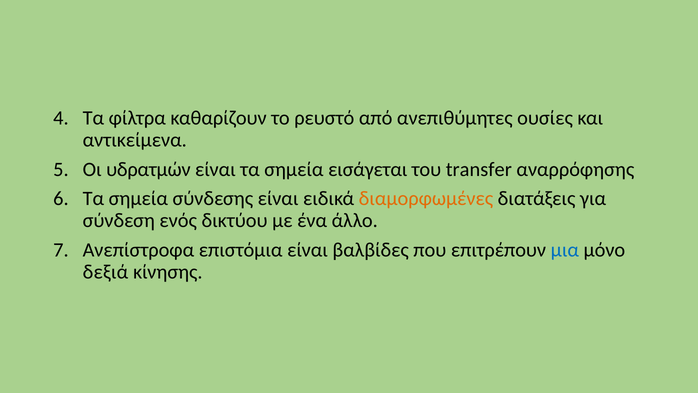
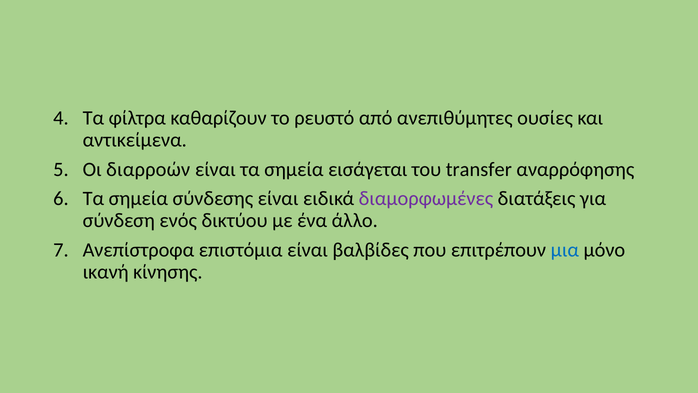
υδρατμών: υδρατμών -> διαρροών (148, 169)
διαμορφωμένες colour: orange -> purple (426, 199)
δεξιά: δεξιά -> ικανή (106, 272)
